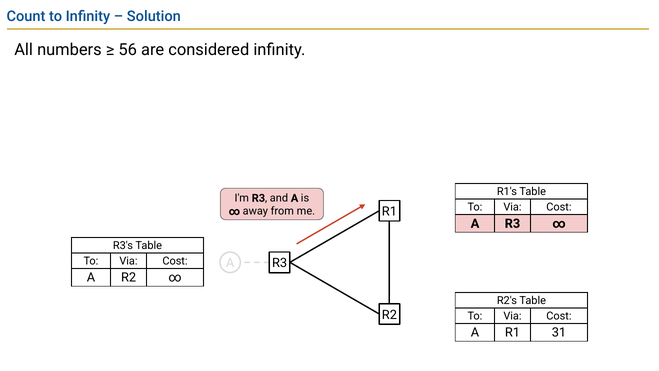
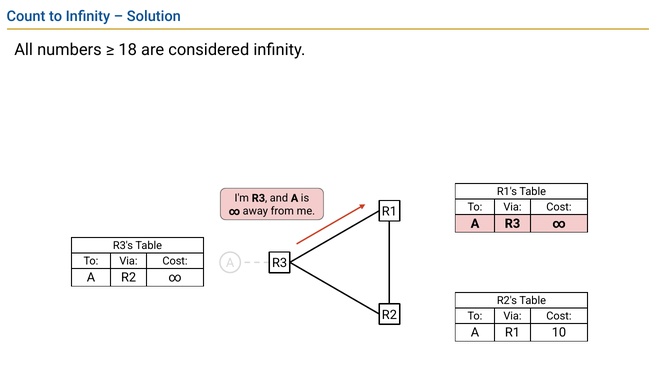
56: 56 -> 18 (128, 50)
31: 31 -> 10 (559, 332)
